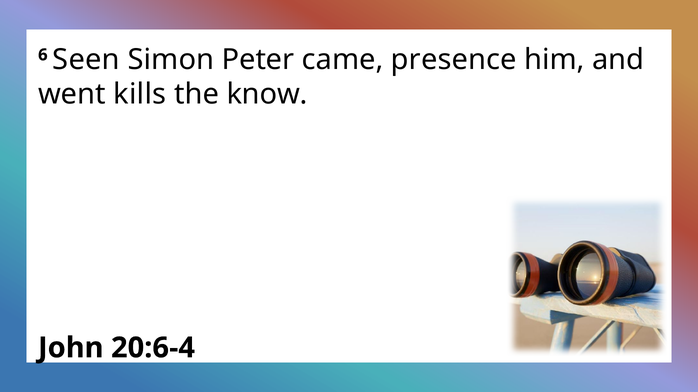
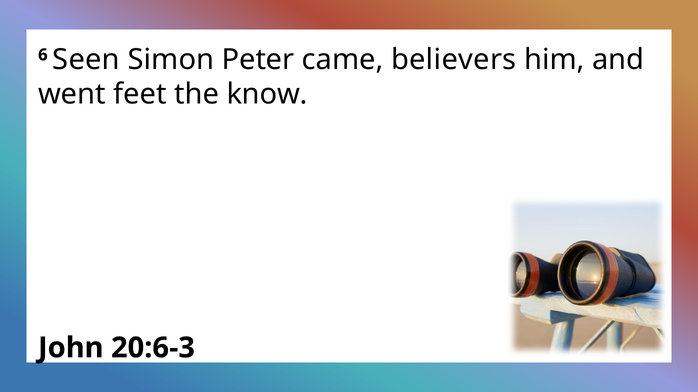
presence: presence -> believers (454, 60)
kills: kills -> feet (140, 95)
20:6-4: 20:6-4 -> 20:6-3 (153, 348)
